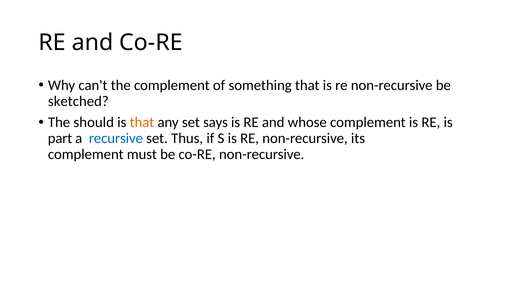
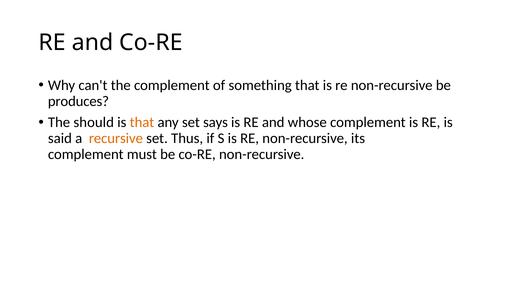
sketched: sketched -> produces (78, 101)
part: part -> said (60, 138)
recursive colour: blue -> orange (116, 138)
